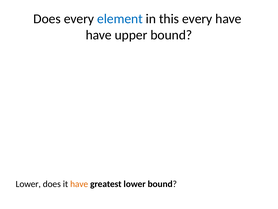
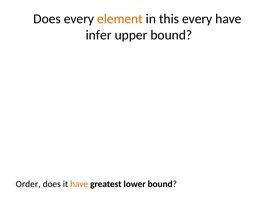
element colour: blue -> orange (120, 19)
have: have -> infer (99, 35)
Lower: Lower -> Order (28, 184)
